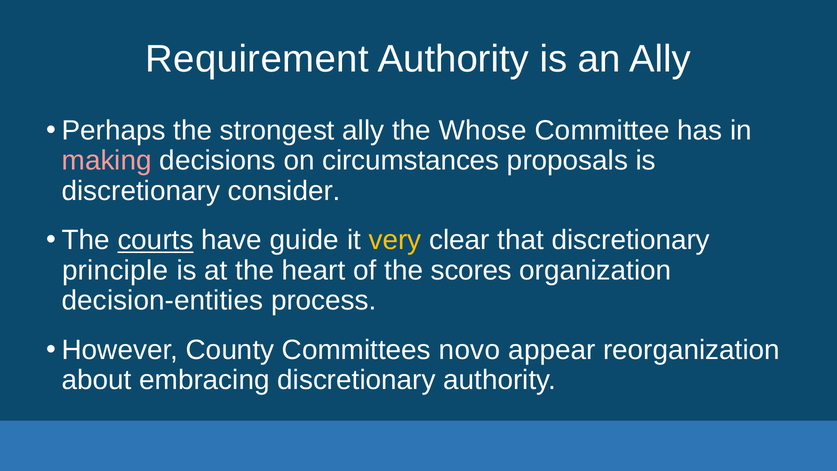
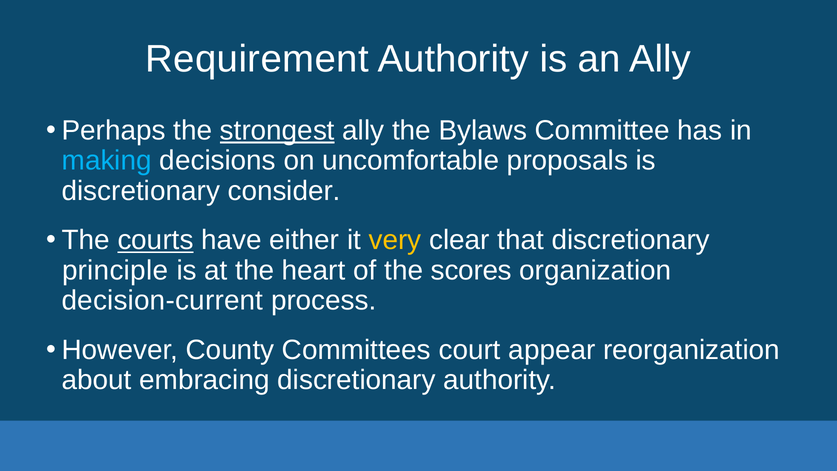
strongest underline: none -> present (277, 131)
Whose: Whose -> Bylaws (483, 131)
making colour: pink -> light blue (107, 161)
circumstances: circumstances -> uncomfortable (411, 161)
guide: guide -> either (304, 240)
decision-entities: decision-entities -> decision-current (162, 300)
novo: novo -> court (470, 350)
